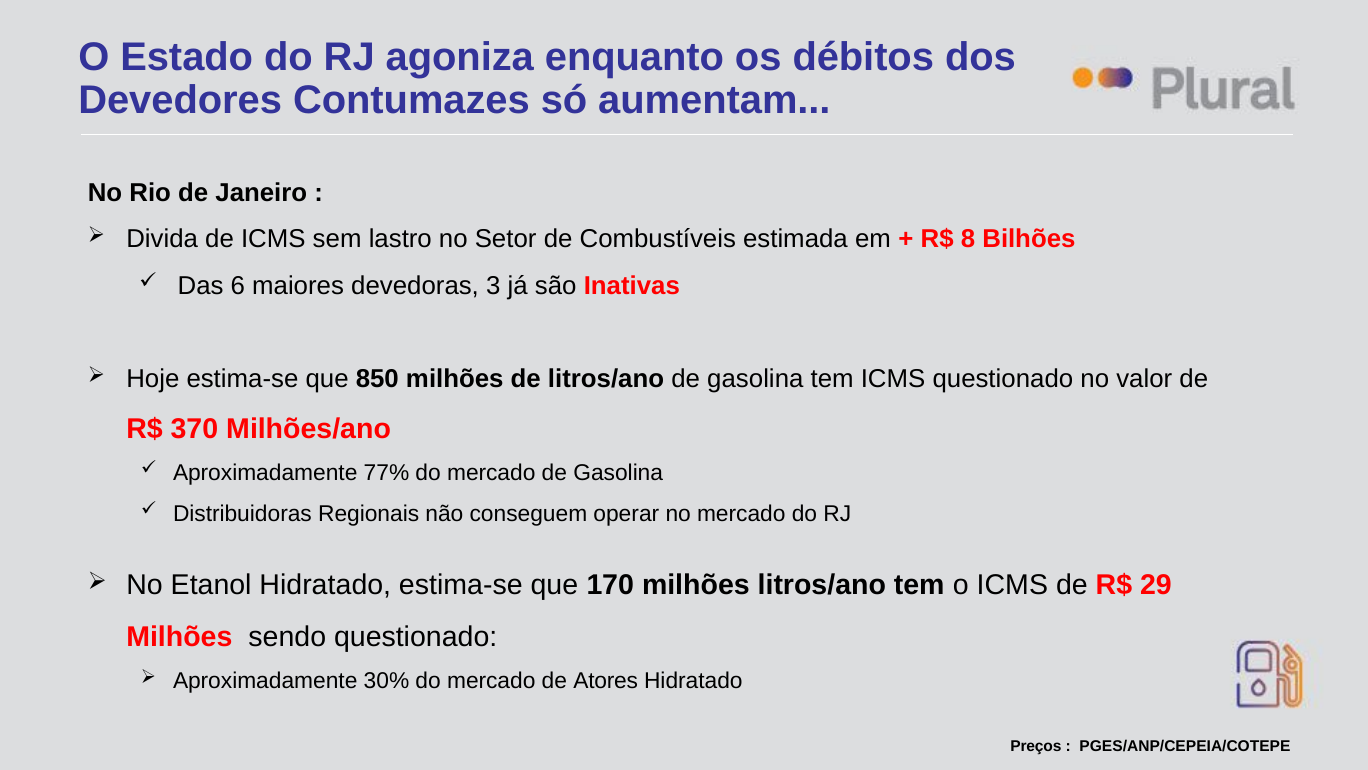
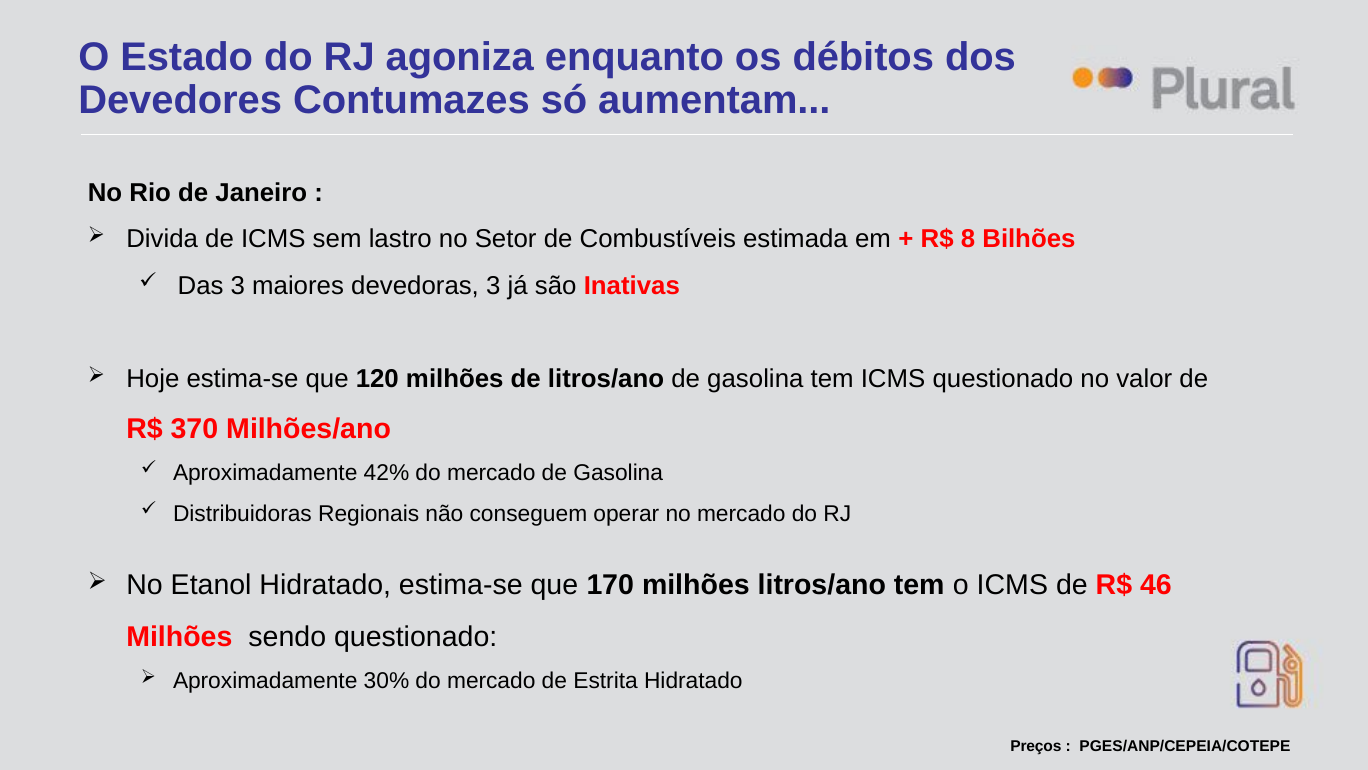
Das 6: 6 -> 3 (238, 286)
850: 850 -> 120 (377, 379)
77%: 77% -> 42% (386, 473)
29: 29 -> 46 (1156, 585)
Atores: Atores -> Estrita (606, 680)
